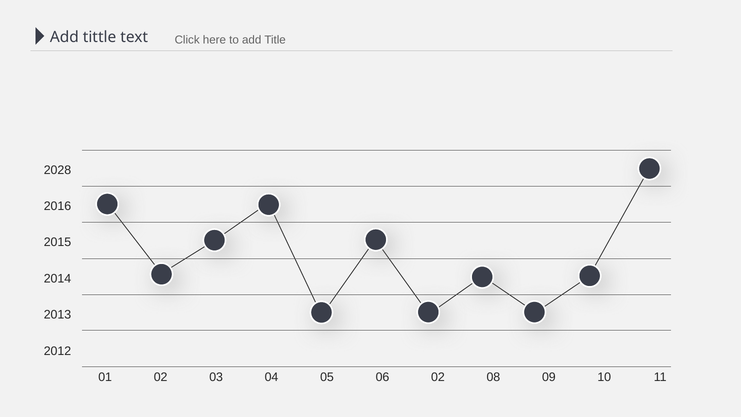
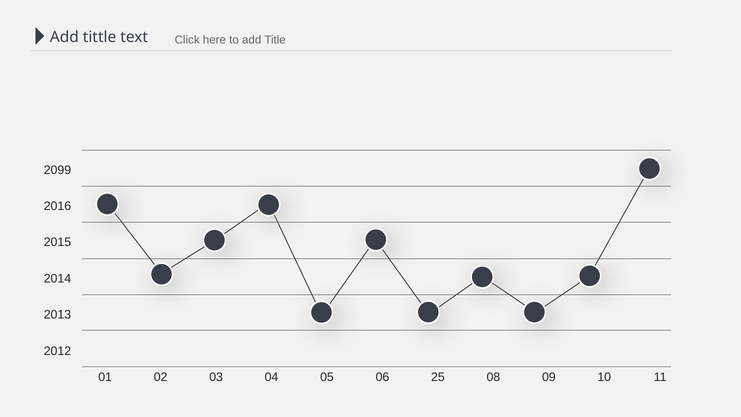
2028: 2028 -> 2099 (57, 170)
06 02: 02 -> 25 (438, 377)
